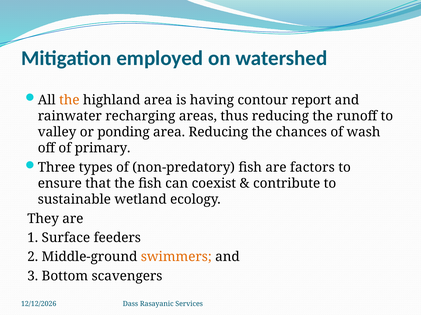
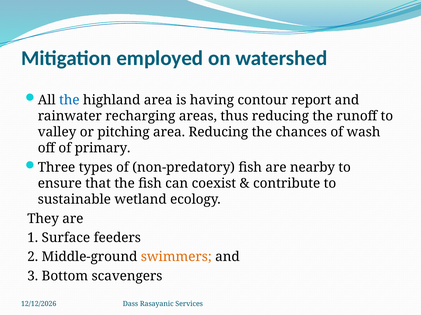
the colour: orange -> blue (69, 100)
ponding: ponding -> pitching (123, 132)
factors: factors -> nearby (312, 168)
